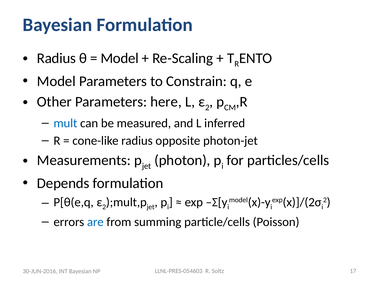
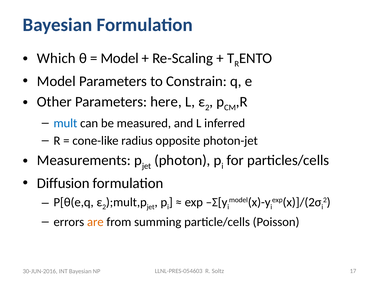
Radius: Radius -> Which (56, 58)
Depends: Depends -> Diffusion (63, 183)
are colour: blue -> orange (95, 222)
